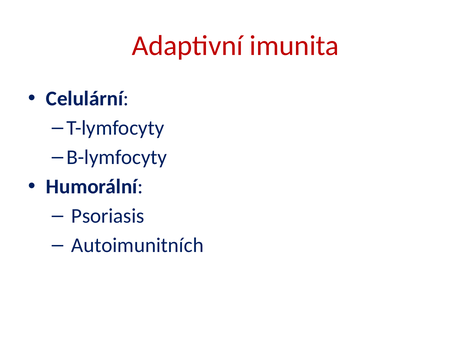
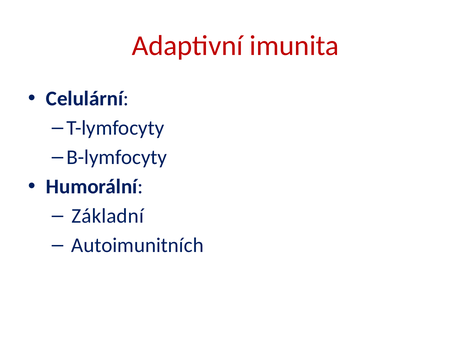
Psoriasis: Psoriasis -> Základní (108, 216)
